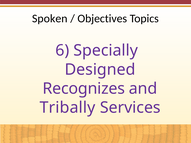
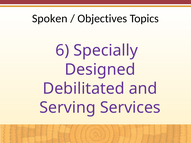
Recognizes: Recognizes -> Debilitated (84, 89)
Tribally: Tribally -> Serving (68, 108)
